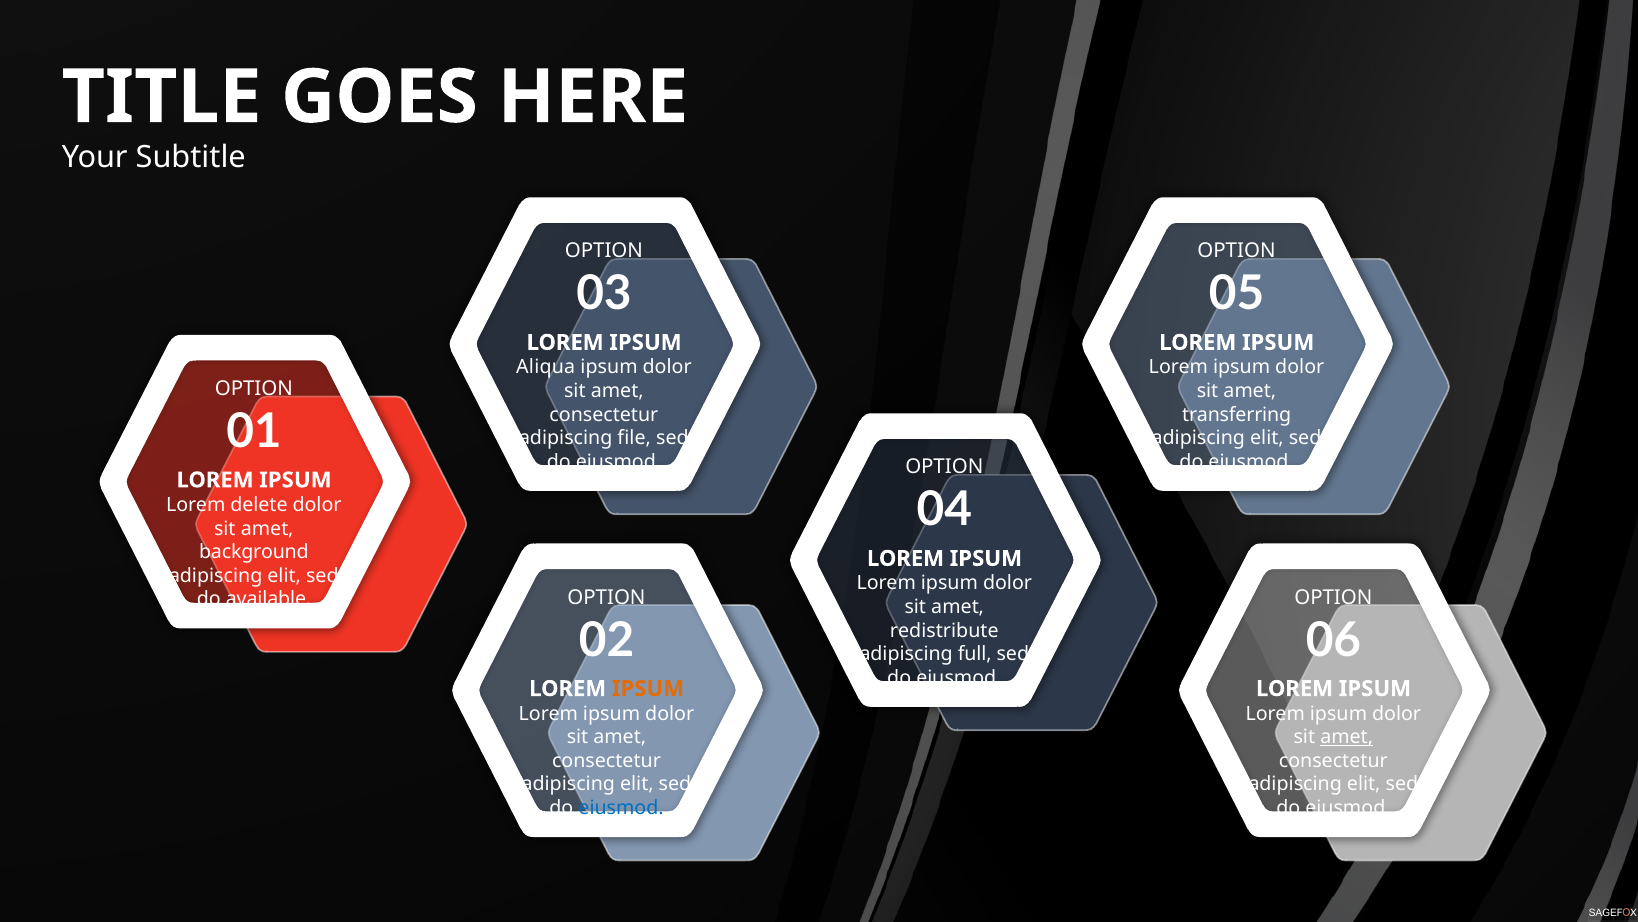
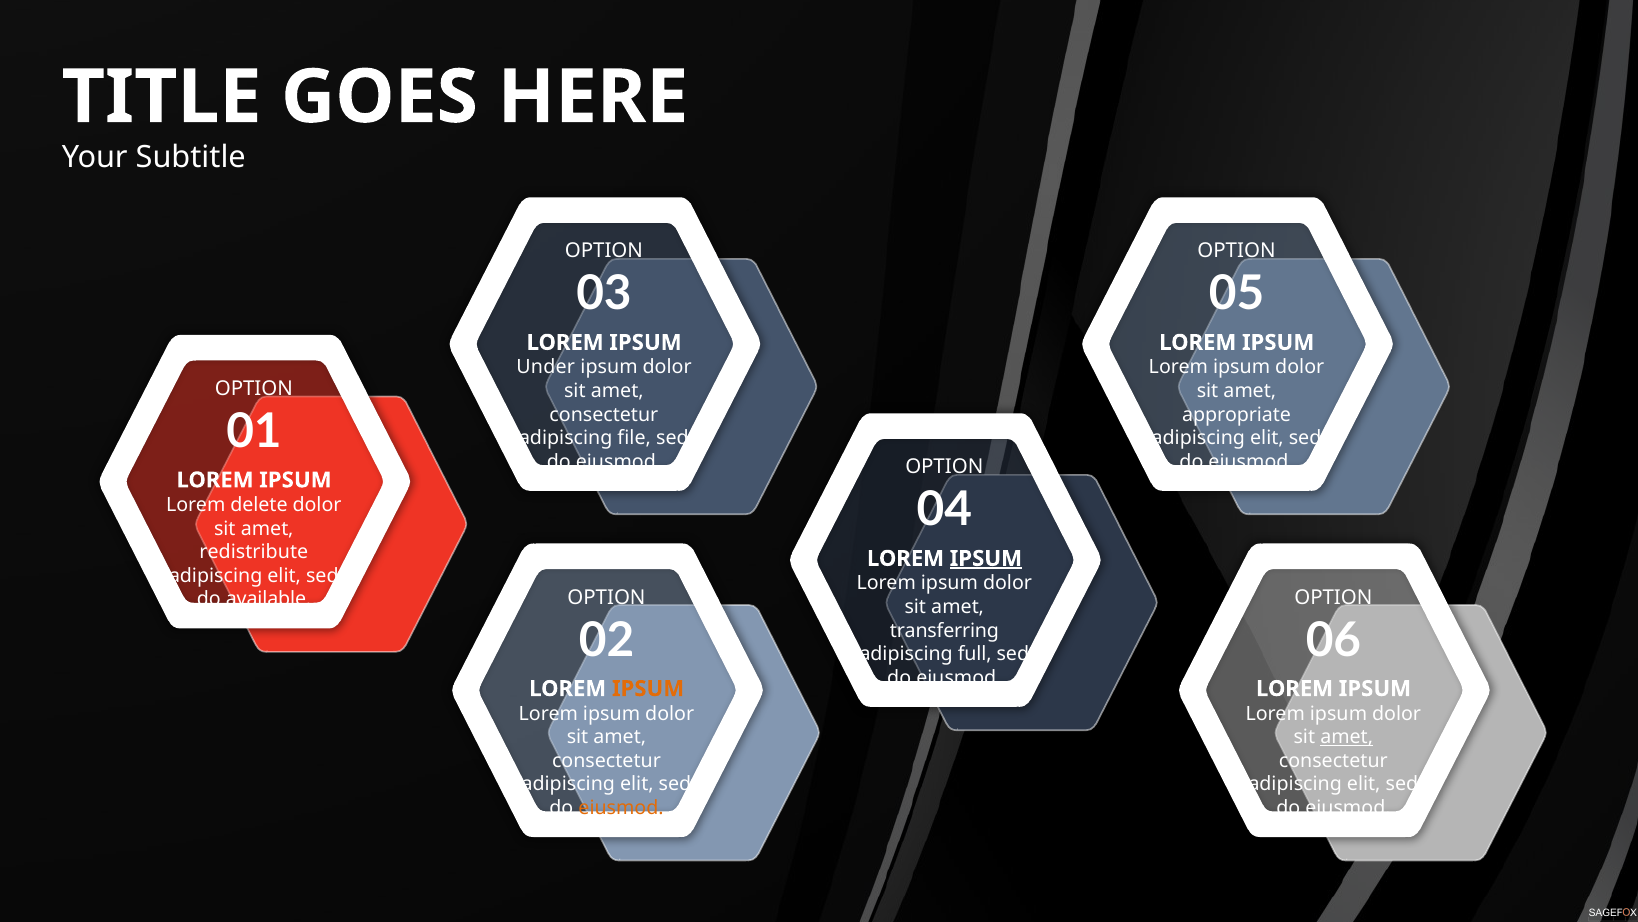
Aliqua: Aliqua -> Under (546, 367)
transferring: transferring -> appropriate (1237, 414)
background: background -> redistribute (254, 552)
IPSUM underline: none -> present (986, 558)
redistribute: redistribute -> transferring (944, 630)
eiusmod colour: blue -> orange (621, 807)
